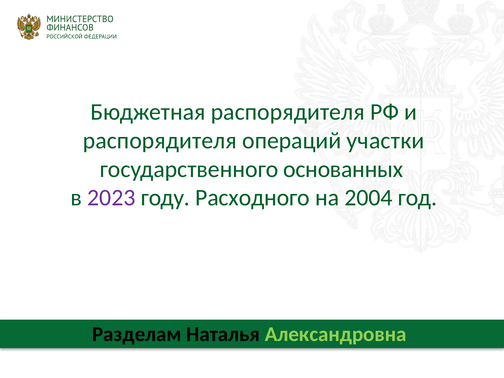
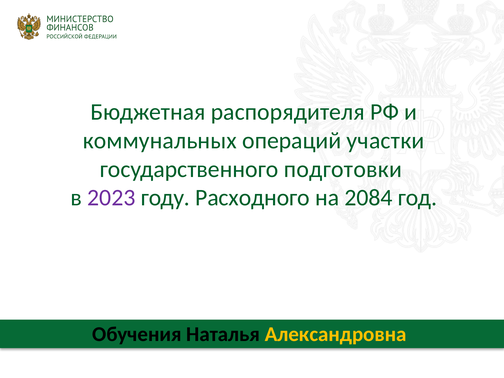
распорядителя: распорядителя -> коммунальных (160, 141)
основанных: основанных -> подготовки (343, 169)
2004: 2004 -> 2084 (369, 198)
Разделам: Разделам -> Обучения (137, 334)
Александровна colour: light green -> yellow (336, 334)
